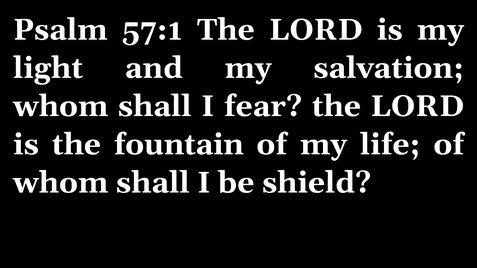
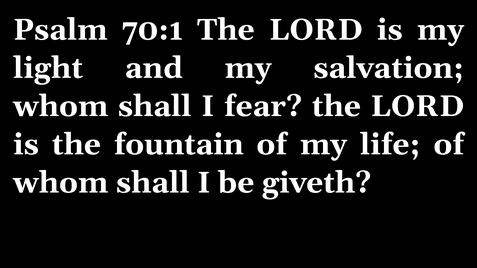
57:1: 57:1 -> 70:1 (152, 30)
shield: shield -> giveth (317, 183)
